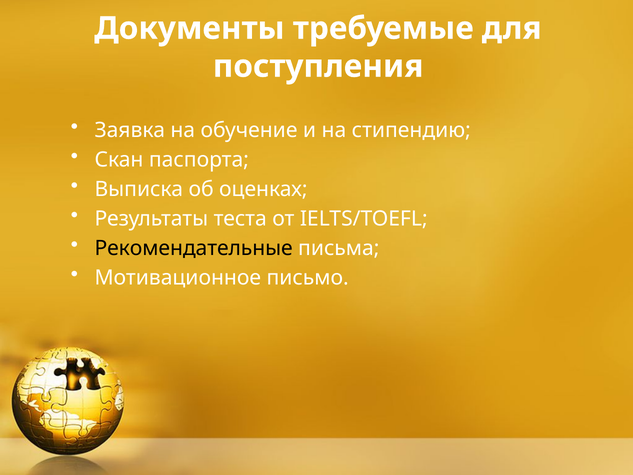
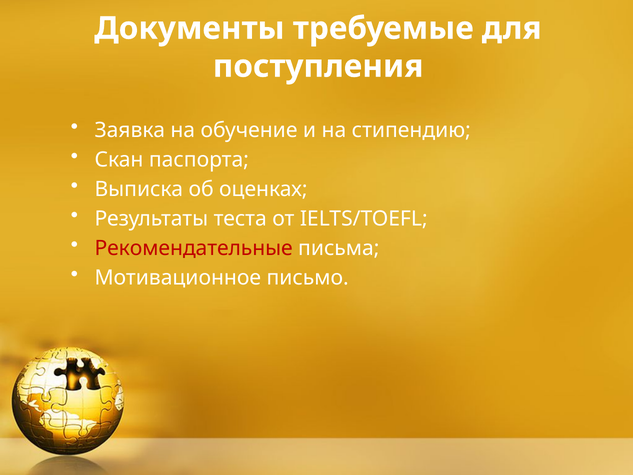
Рекомендательные colour: black -> red (194, 248)
